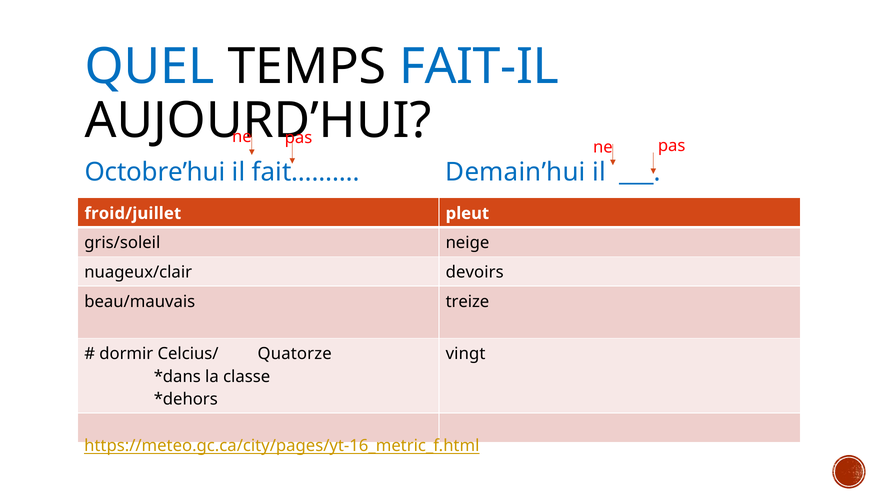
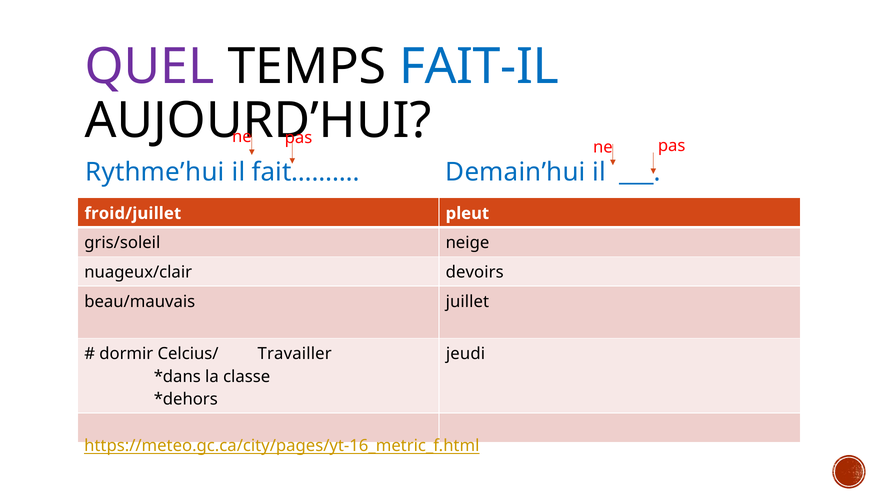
QUEL colour: blue -> purple (150, 67)
Octobre’hui: Octobre’hui -> Rythme’hui (155, 172)
treize: treize -> juillet (467, 301)
Quatorze: Quatorze -> Travailler (295, 354)
vingt: vingt -> jeudi (466, 354)
